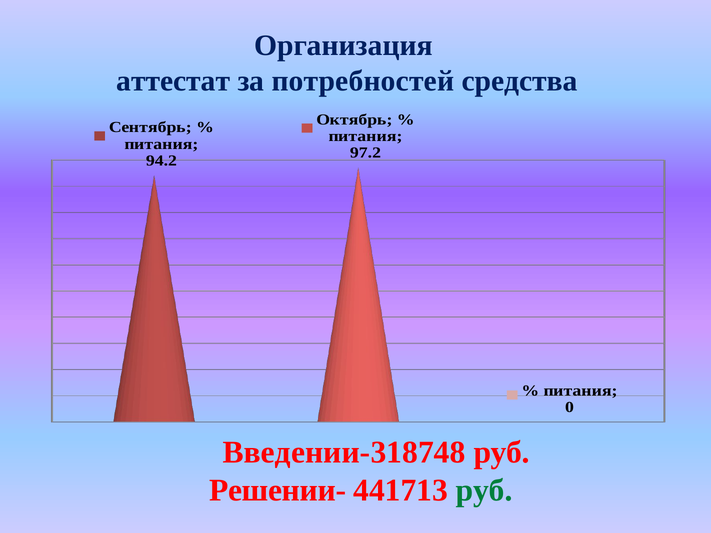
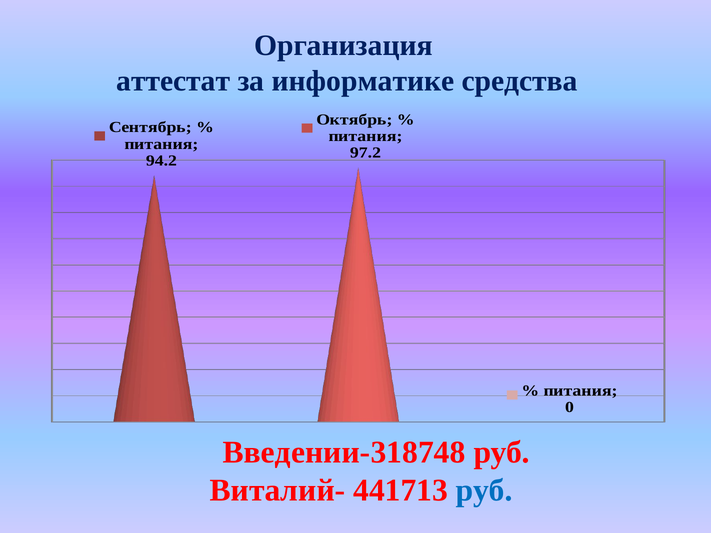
потребностей: потребностей -> информатике (363, 81)
Решении-: Решении- -> Виталий- (278, 491)
руб colour: green -> blue (484, 491)
